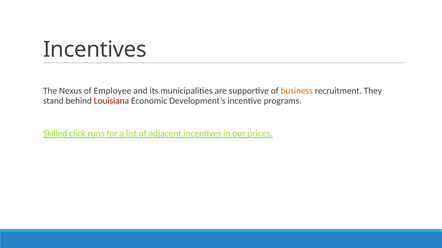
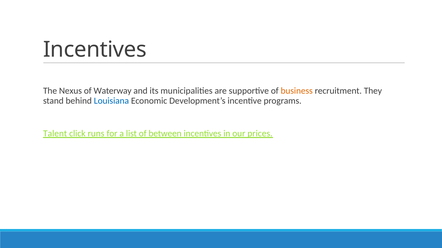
Employee: Employee -> Waterway (113, 91)
Louisiana colour: red -> blue (111, 101)
Skilled: Skilled -> Talent (55, 134)
adjacent: adjacent -> between (165, 134)
